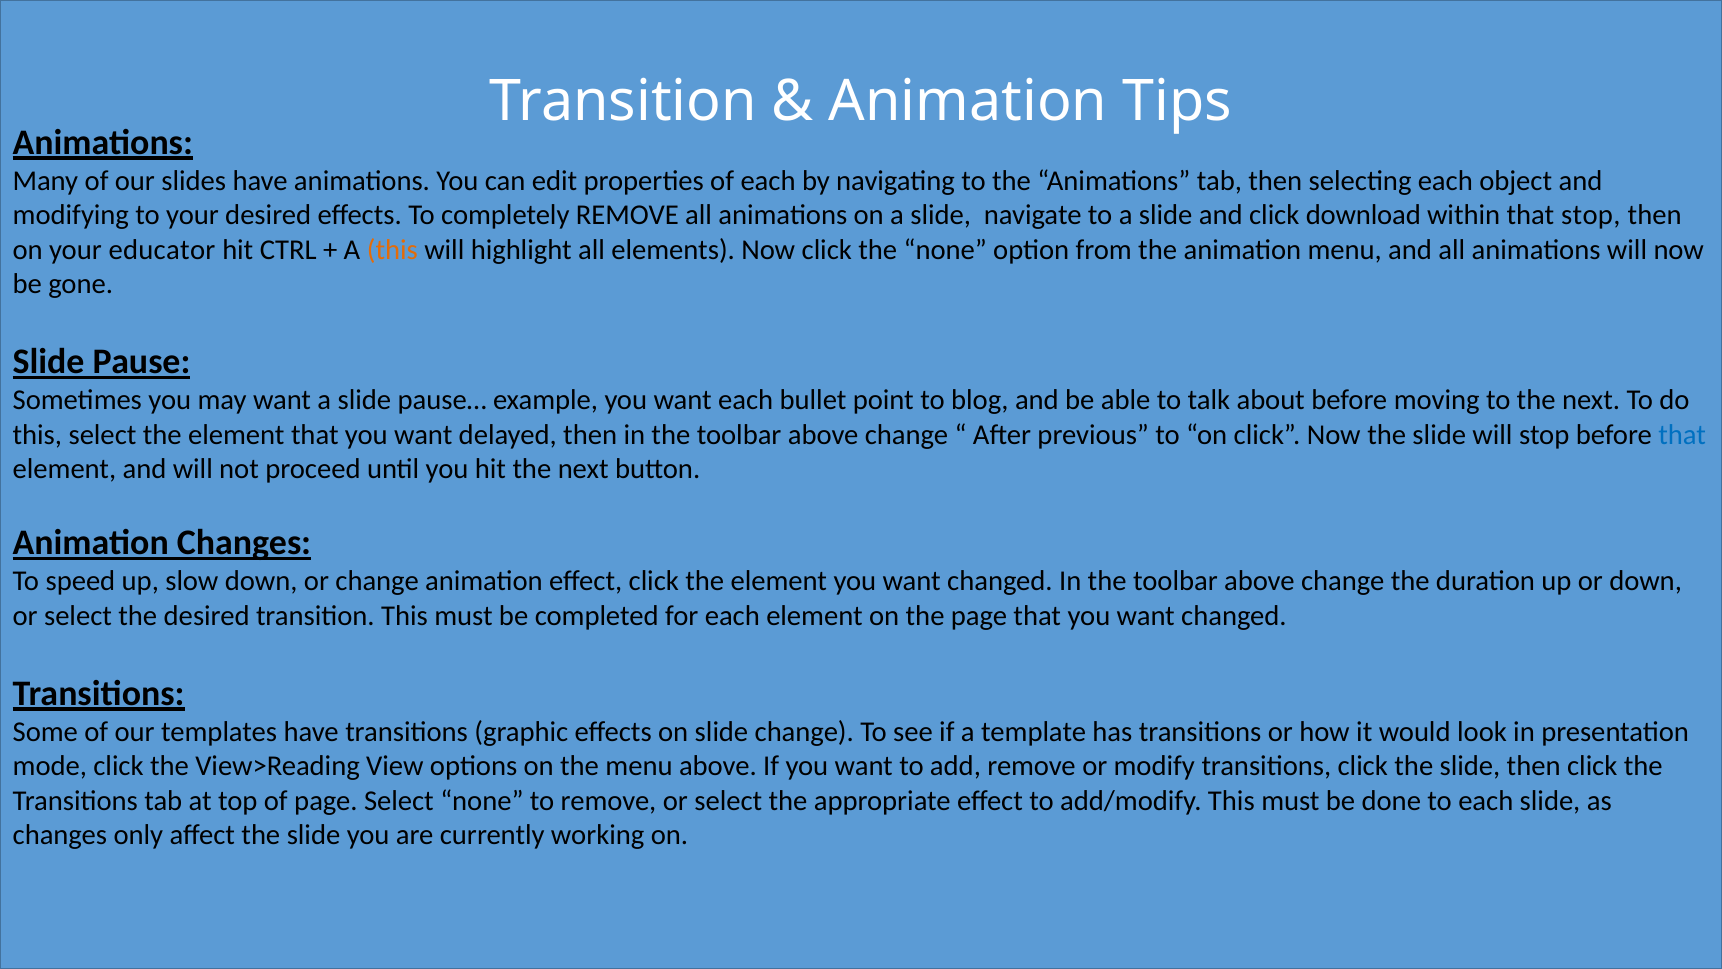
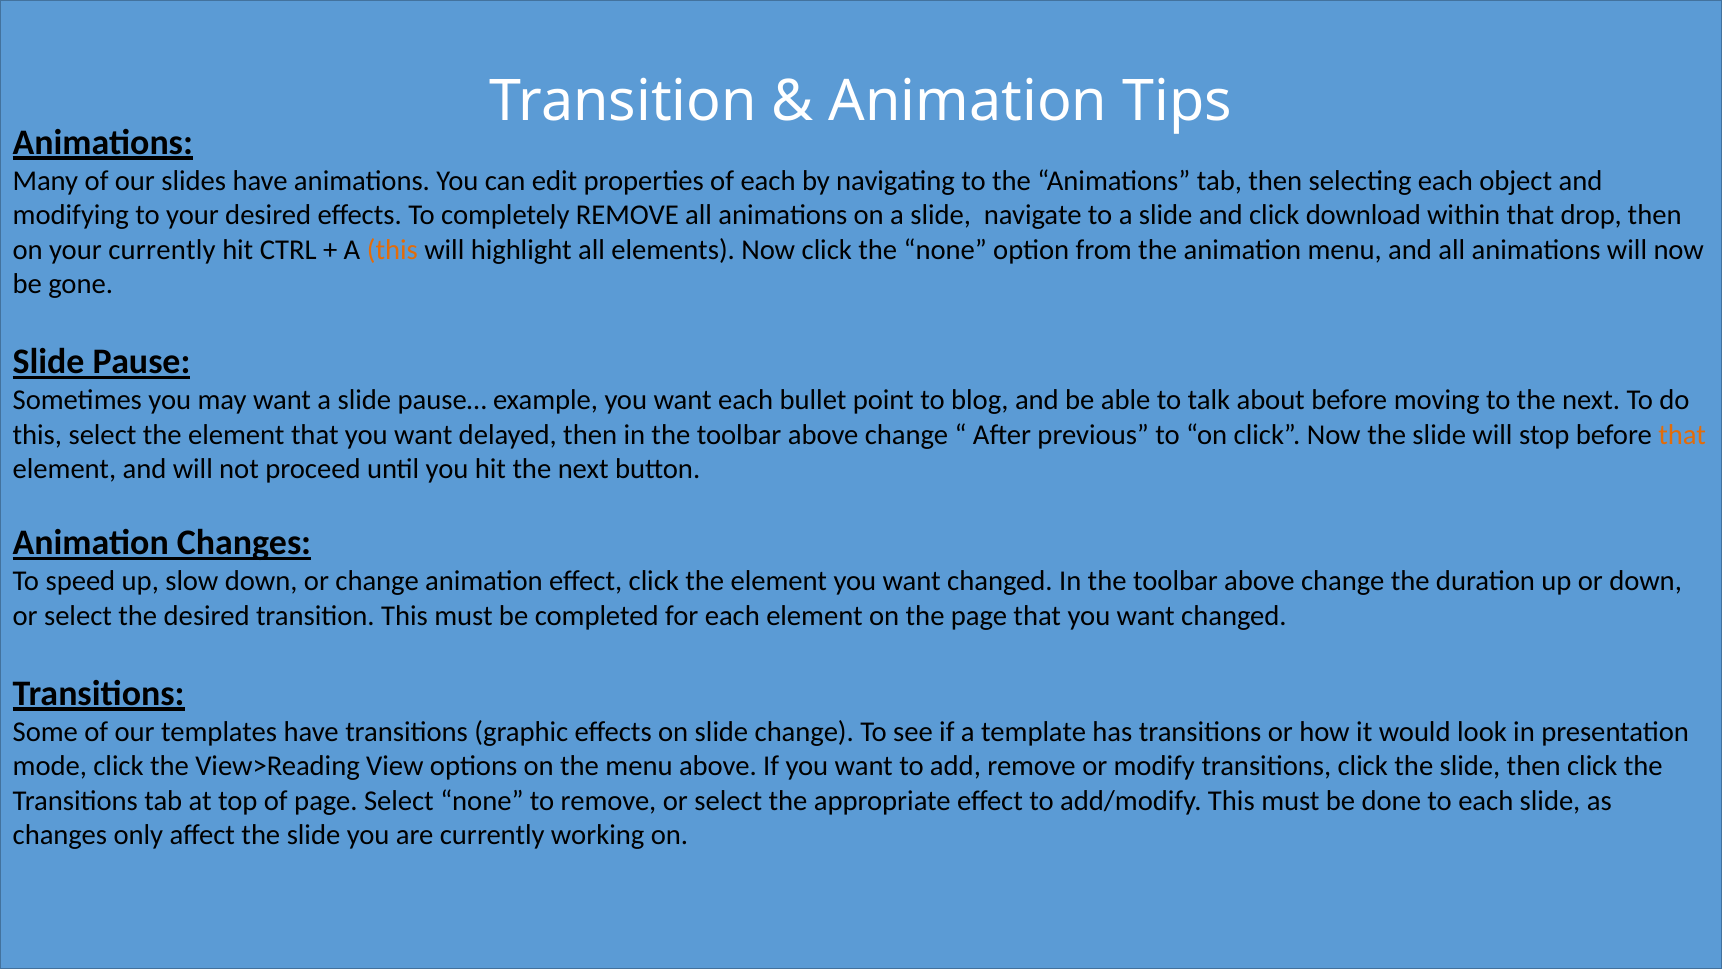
that stop: stop -> drop (1591, 215)
your educator: educator -> currently (162, 250)
that colour: blue -> orange (1682, 435)
